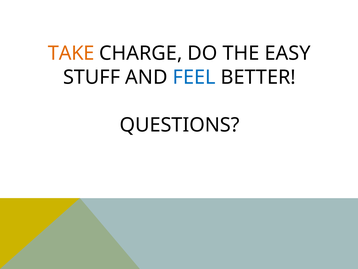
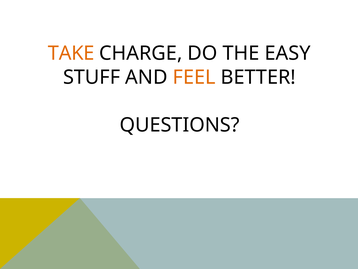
FEEL colour: blue -> orange (194, 77)
